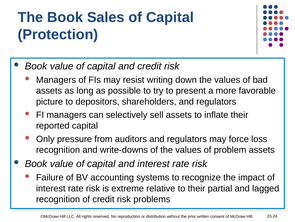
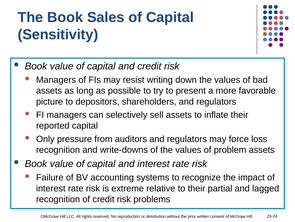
Protection: Protection -> Sensitivity (58, 34)
